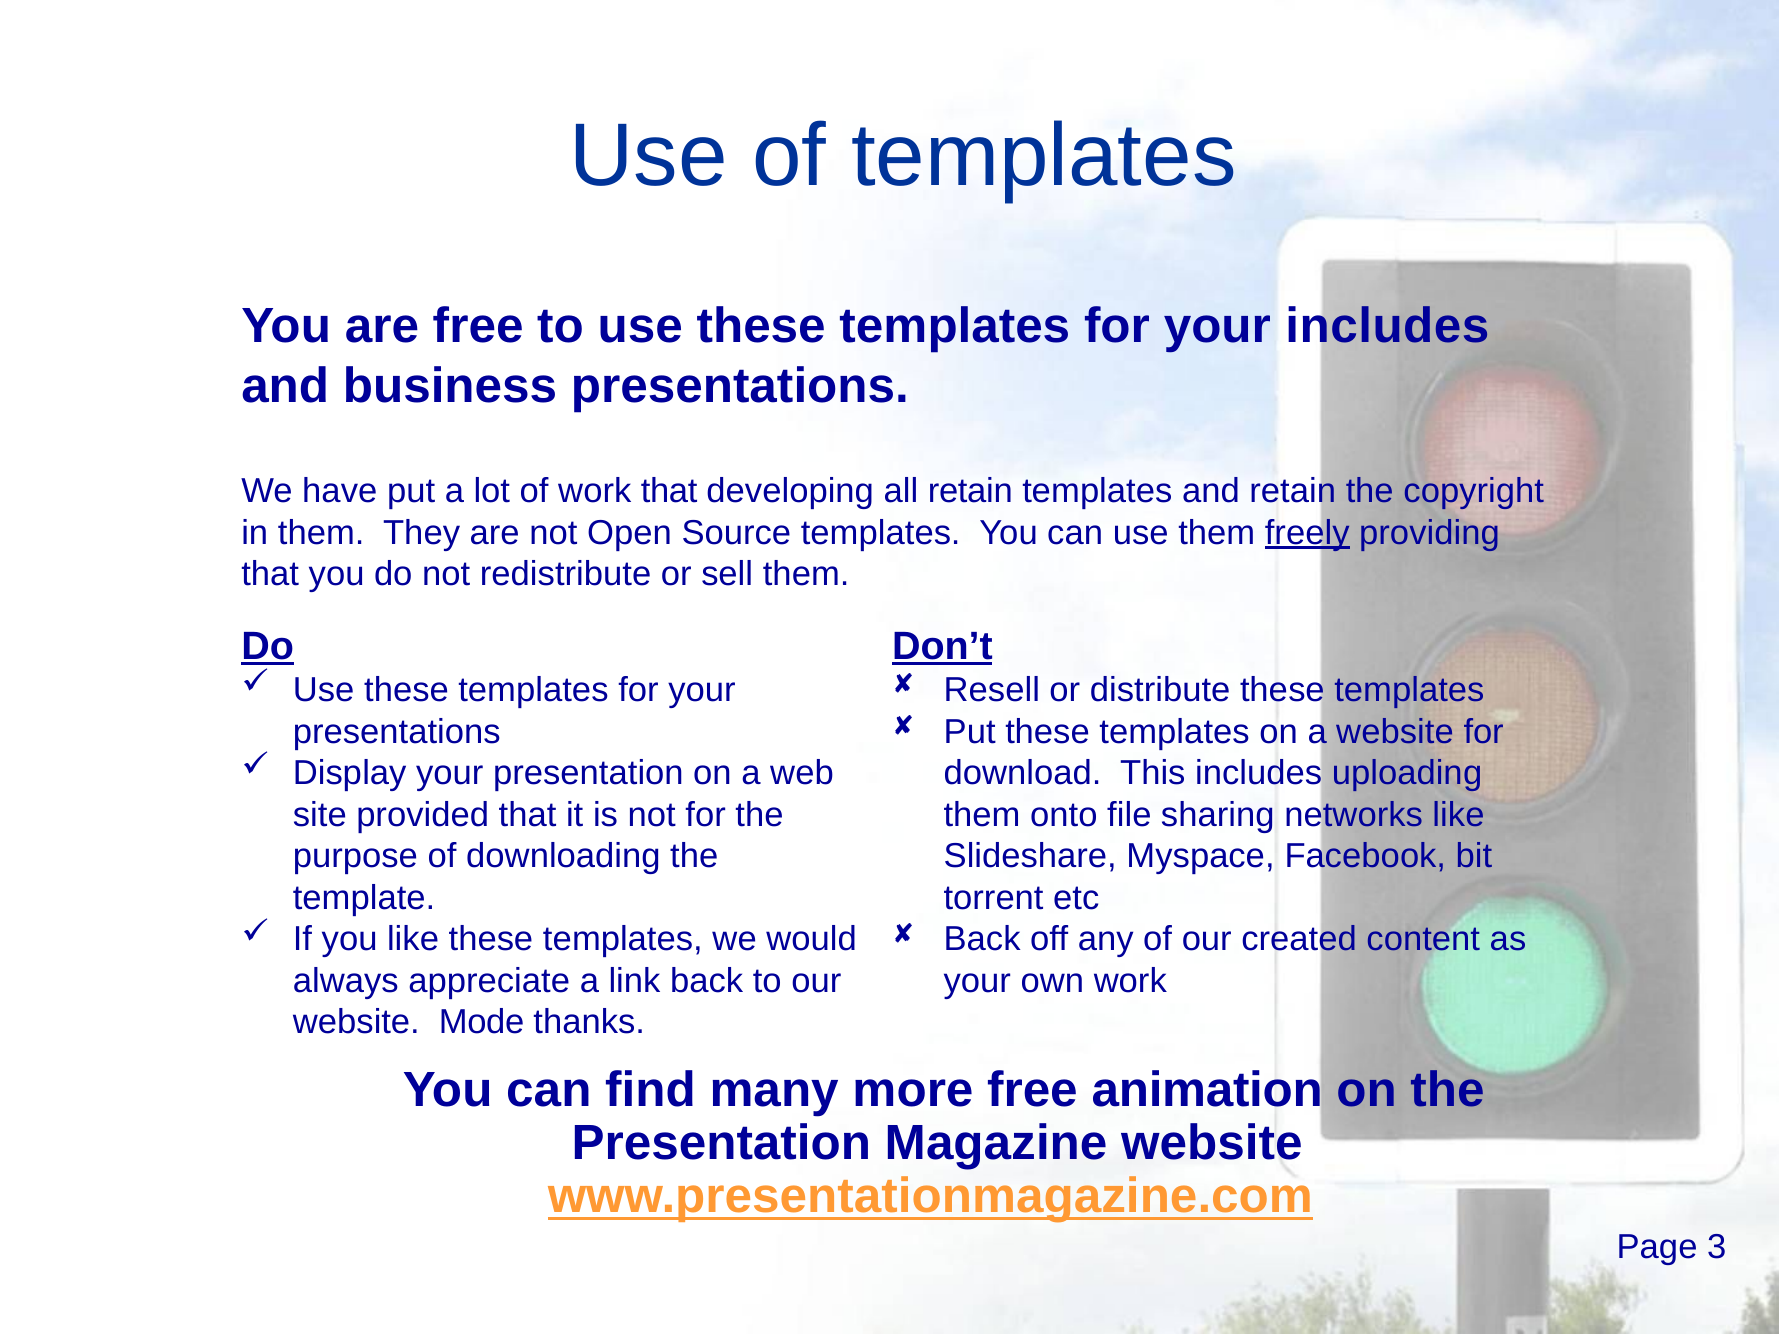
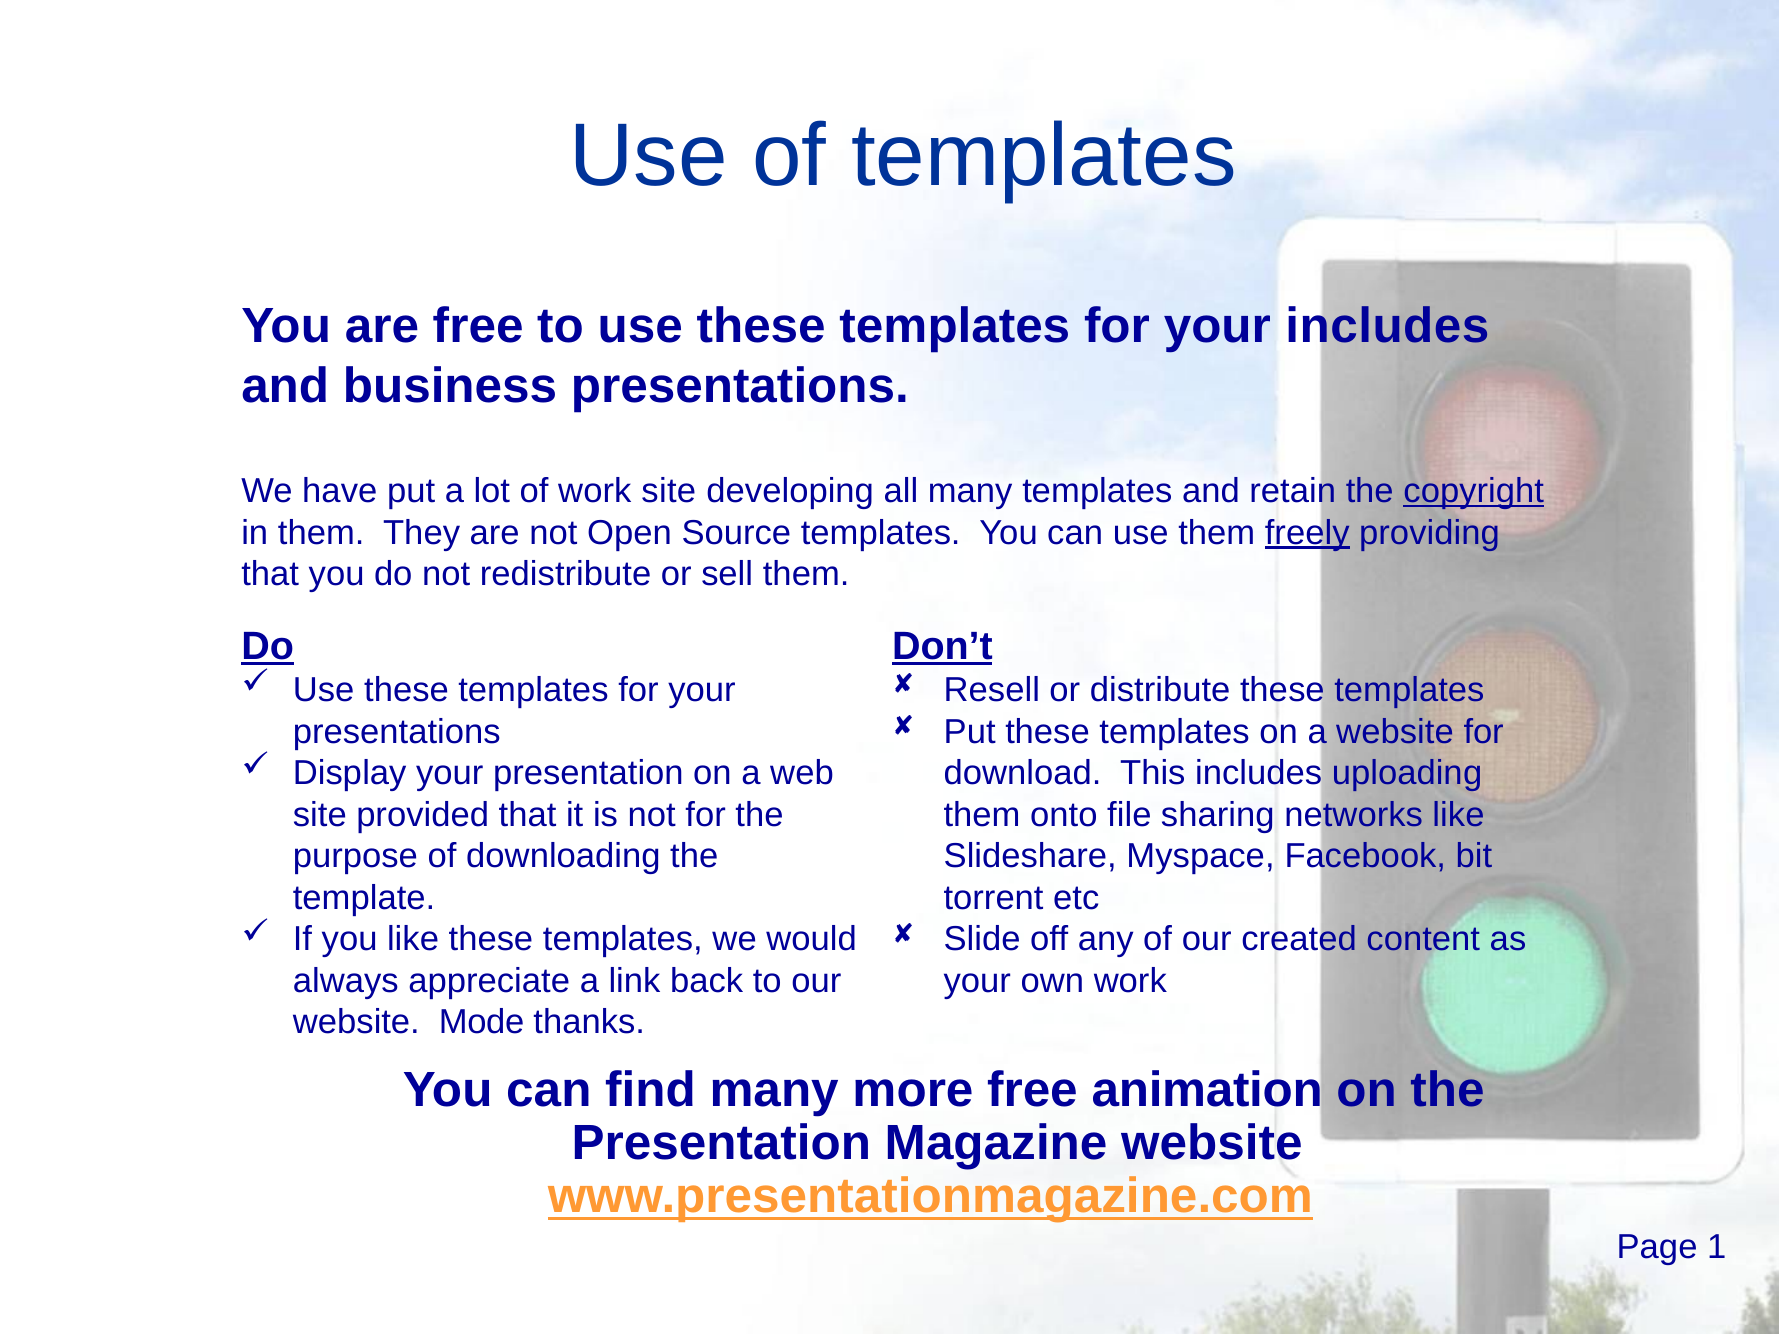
work that: that -> site (669, 491)
all retain: retain -> many (970, 491)
copyright underline: none -> present (1474, 491)
Back: Back -> Slide (982, 939)
3: 3 -> 1 (1717, 1247)
